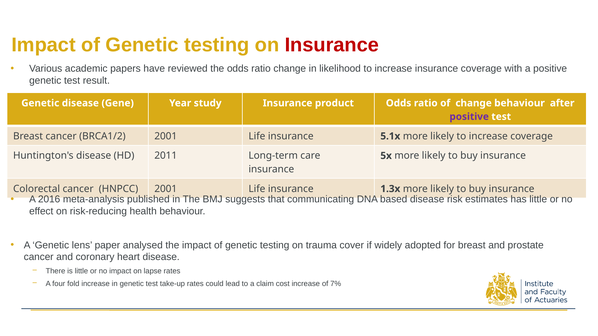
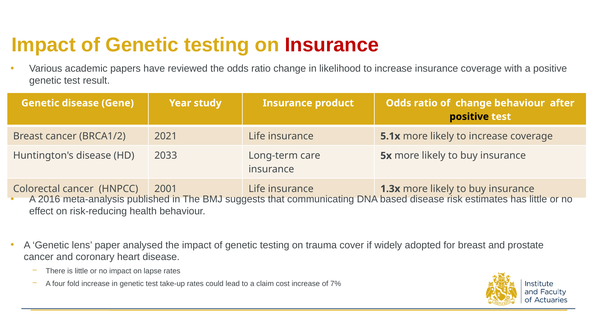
positive colour: purple -> black (469, 117)
BRCA1/2 2001: 2001 -> 2021 (166, 136)
2011: 2011 -> 2033 (166, 156)
